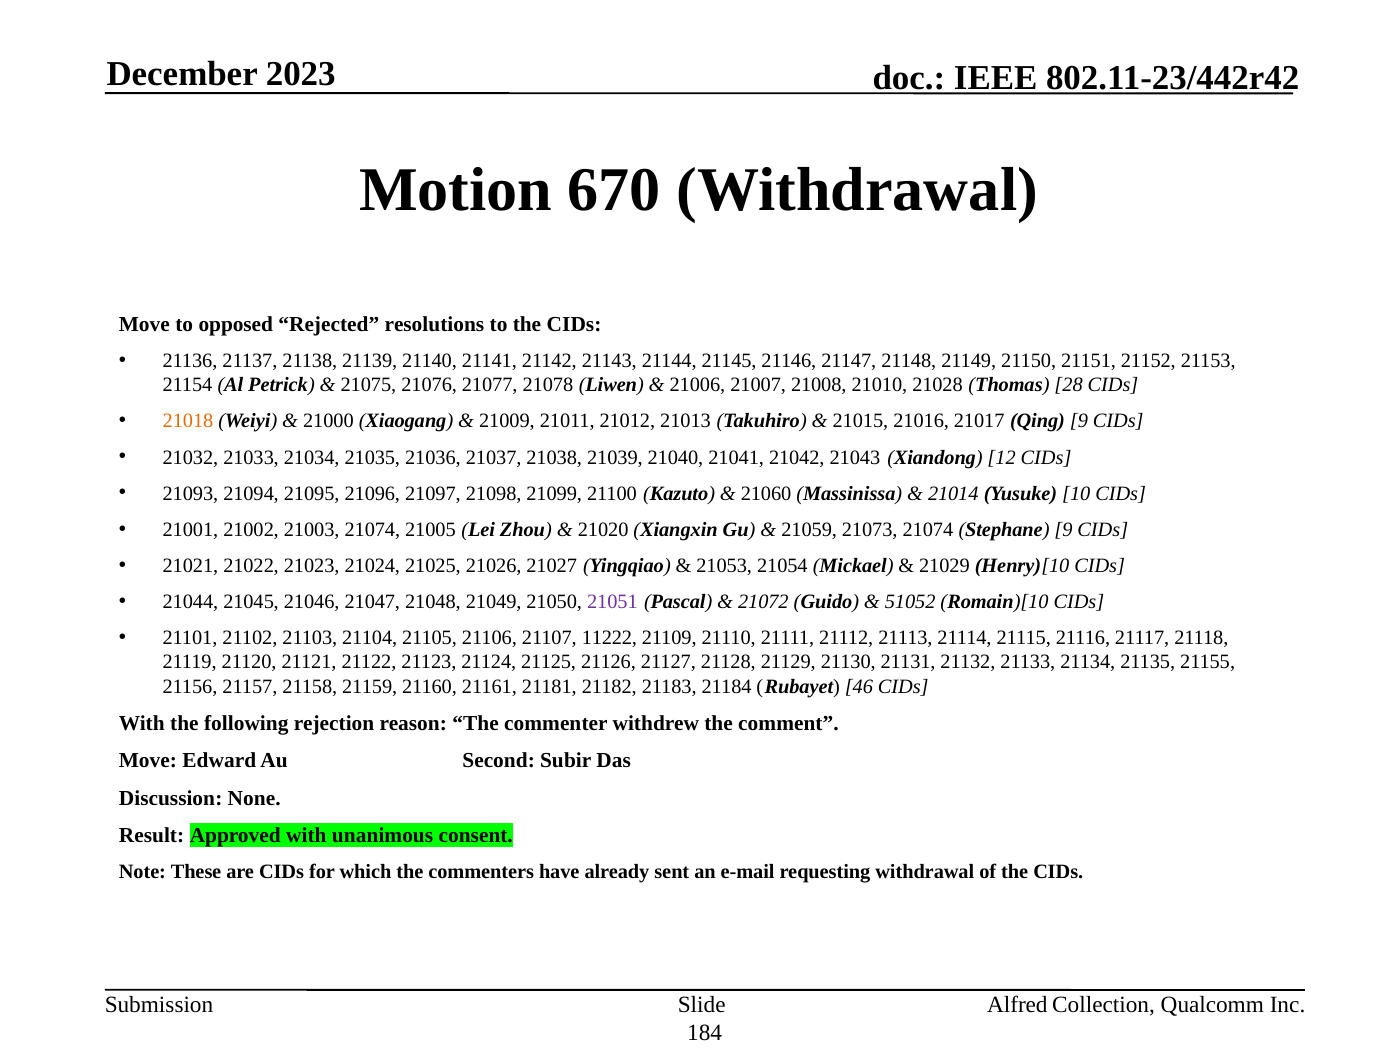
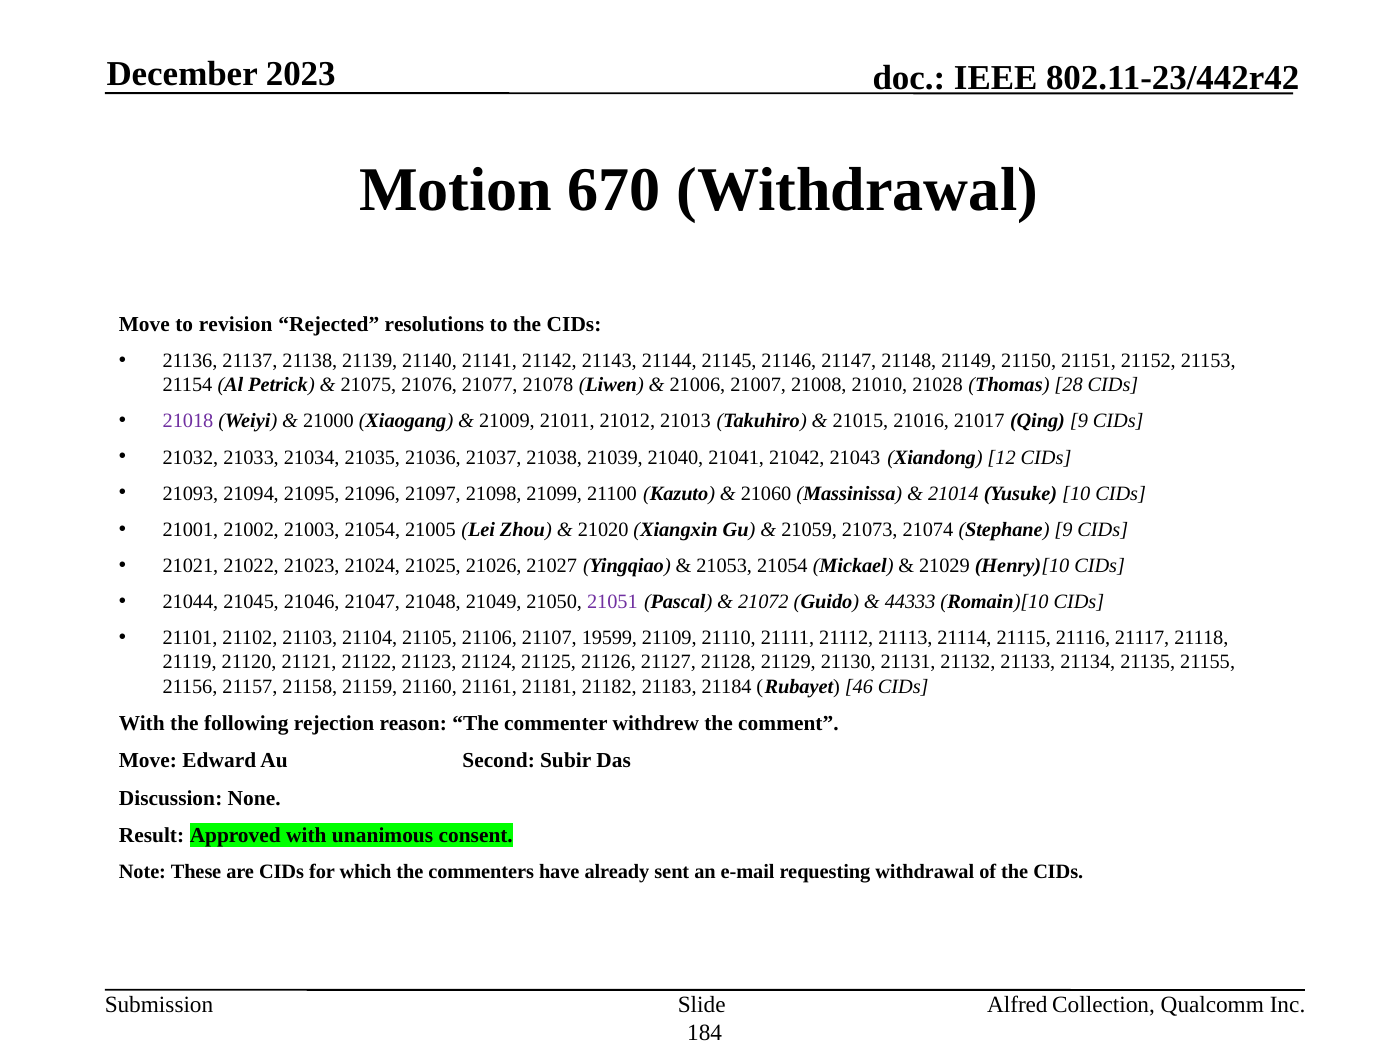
opposed: opposed -> revision (236, 324)
21018 colour: orange -> purple (188, 421)
21003 21074: 21074 -> 21054 (372, 530)
51052: 51052 -> 44333 (910, 602)
11222: 11222 -> 19599 (609, 638)
